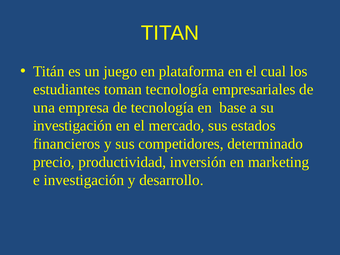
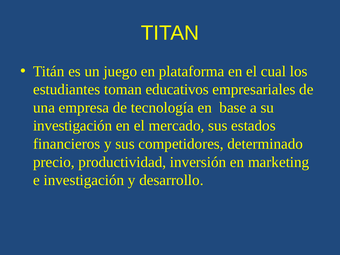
toman tecnología: tecnología -> educativos (177, 89)
